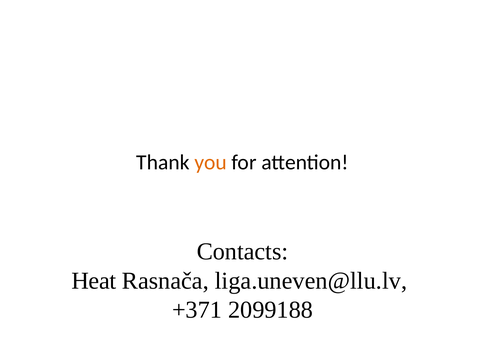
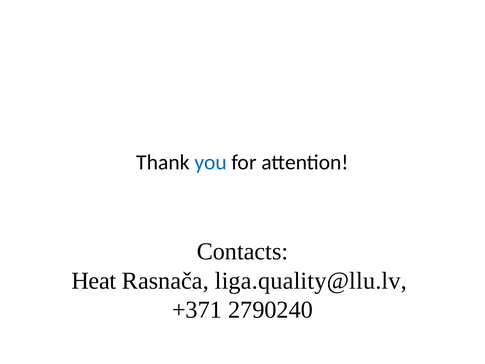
you colour: orange -> blue (211, 162)
liga.uneven@llu.lv: liga.uneven@llu.lv -> liga.quality@llu.lv (311, 281)
2099188: 2099188 -> 2790240 (271, 310)
